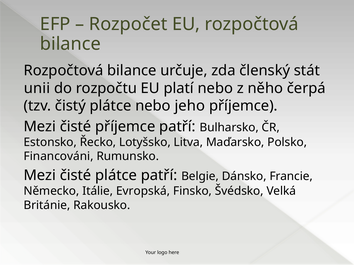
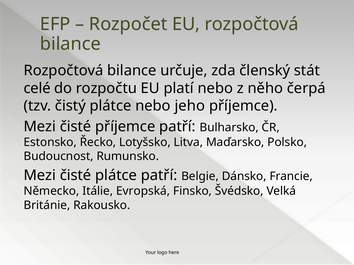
unii: unii -> celé (37, 88)
Financováni: Financováni -> Budoucnost (59, 157)
